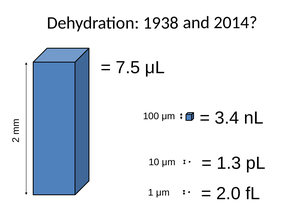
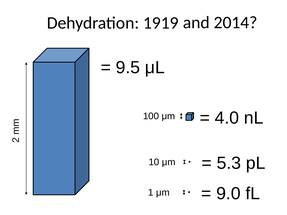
1938: 1938 -> 1919 (161, 23)
7.5: 7.5 -> 9.5 (128, 68)
3.4: 3.4 -> 4.0 (227, 118)
1.3: 1.3 -> 5.3 (229, 163)
2.0: 2.0 -> 9.0 (228, 194)
